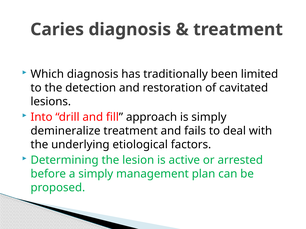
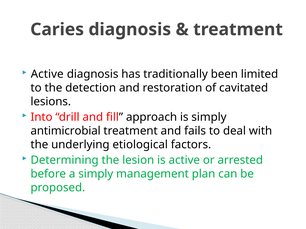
Which: Which -> Active (47, 74)
demineralize: demineralize -> antimicrobial (66, 131)
